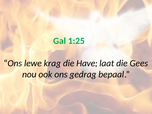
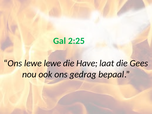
1:25: 1:25 -> 2:25 (76, 41)
lewe krag: krag -> lewe (52, 63)
